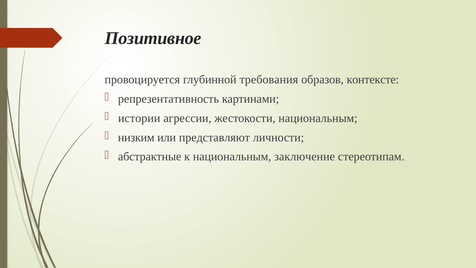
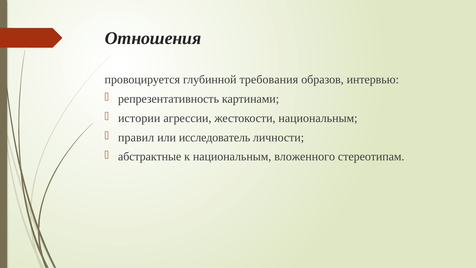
Позитивное: Позитивное -> Отношения (153, 38)
контексте: контексте -> интервью (373, 80)
низким: низким -> правил (136, 137)
представляют: представляют -> исследователь (215, 137)
заключение: заключение -> вложенного (305, 157)
